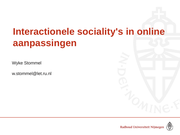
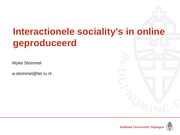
aanpassingen: aanpassingen -> geproduceerd (45, 43)
